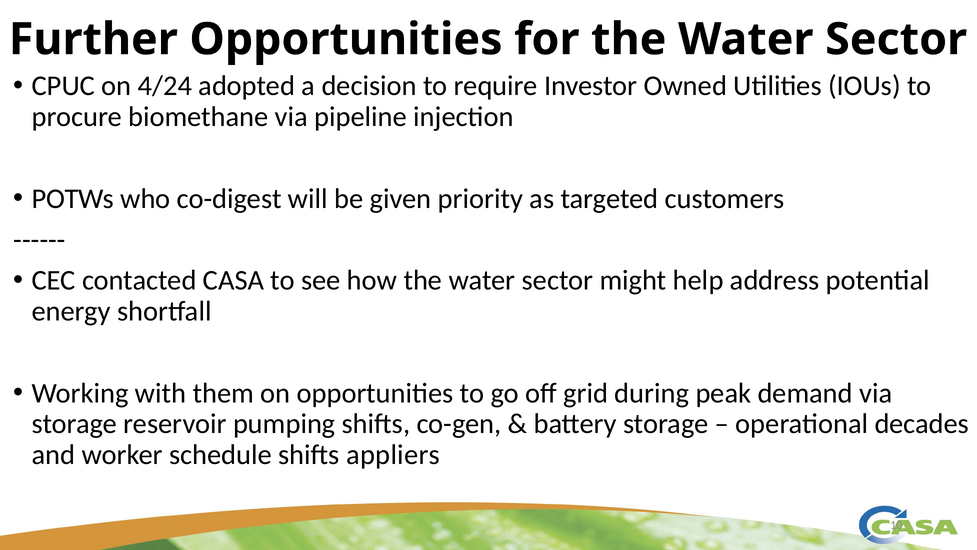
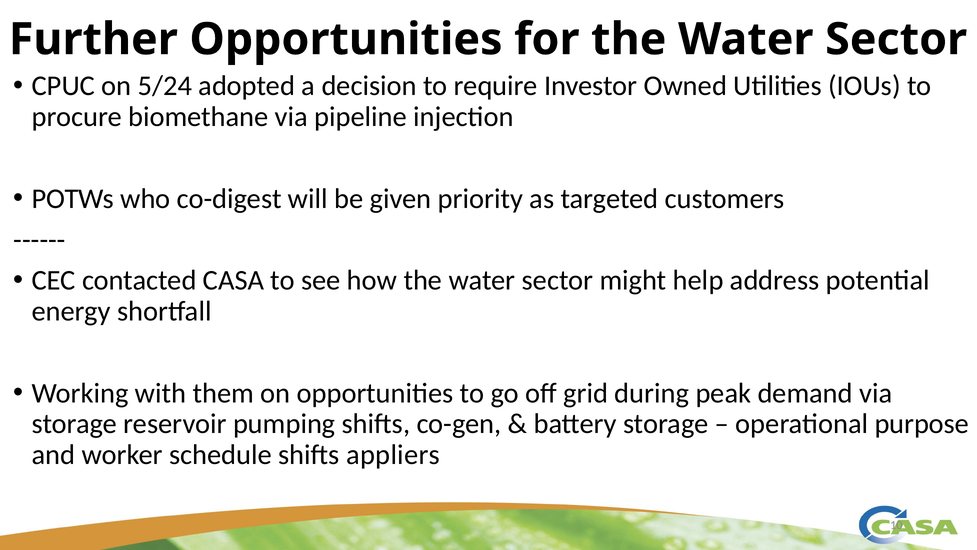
4/24: 4/24 -> 5/24 (165, 86)
decades: decades -> purpose (922, 424)
